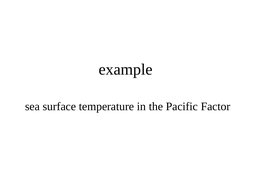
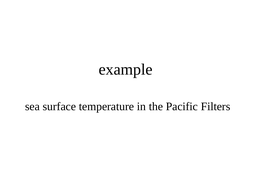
Factor: Factor -> Filters (216, 107)
